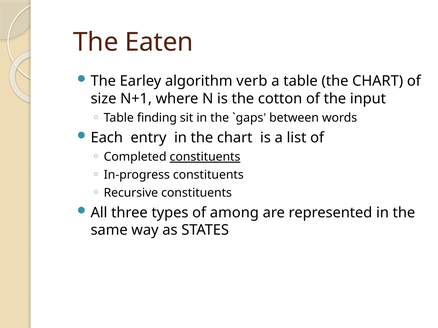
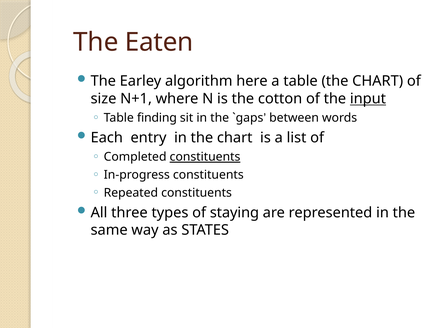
verb: verb -> here (252, 81)
input underline: none -> present (368, 99)
Recursive: Recursive -> Repeated (131, 193)
among: among -> staying (234, 213)
